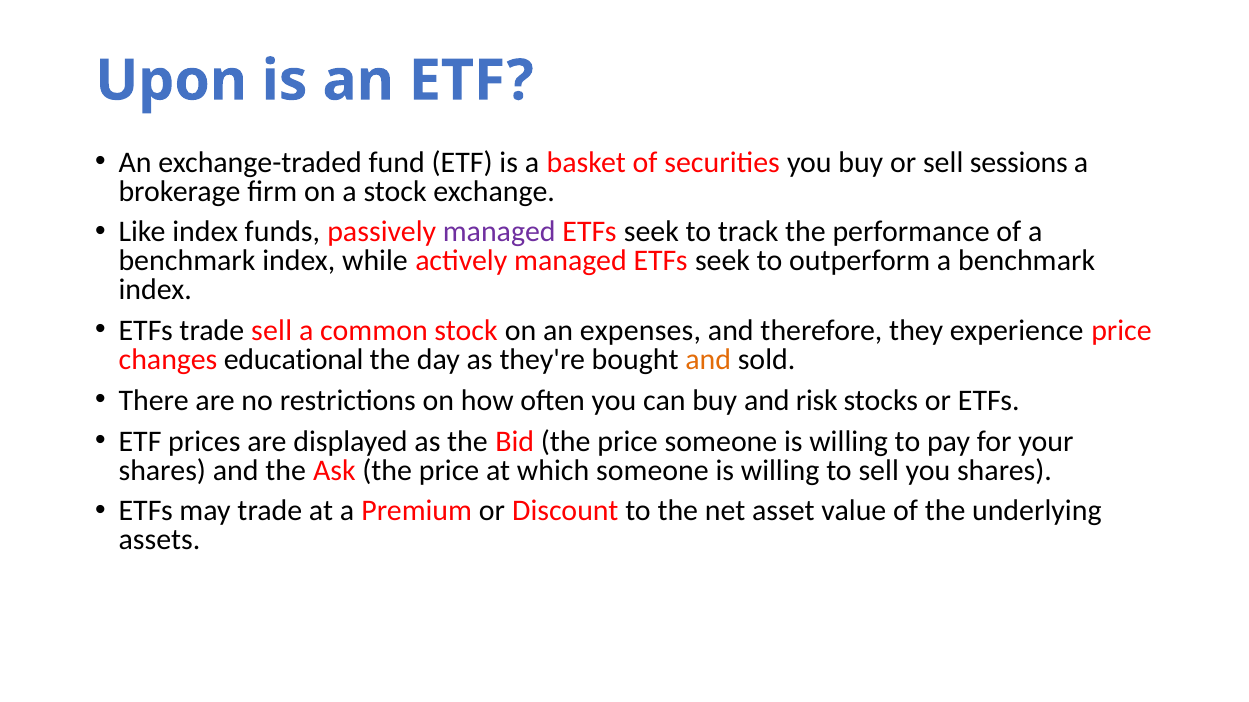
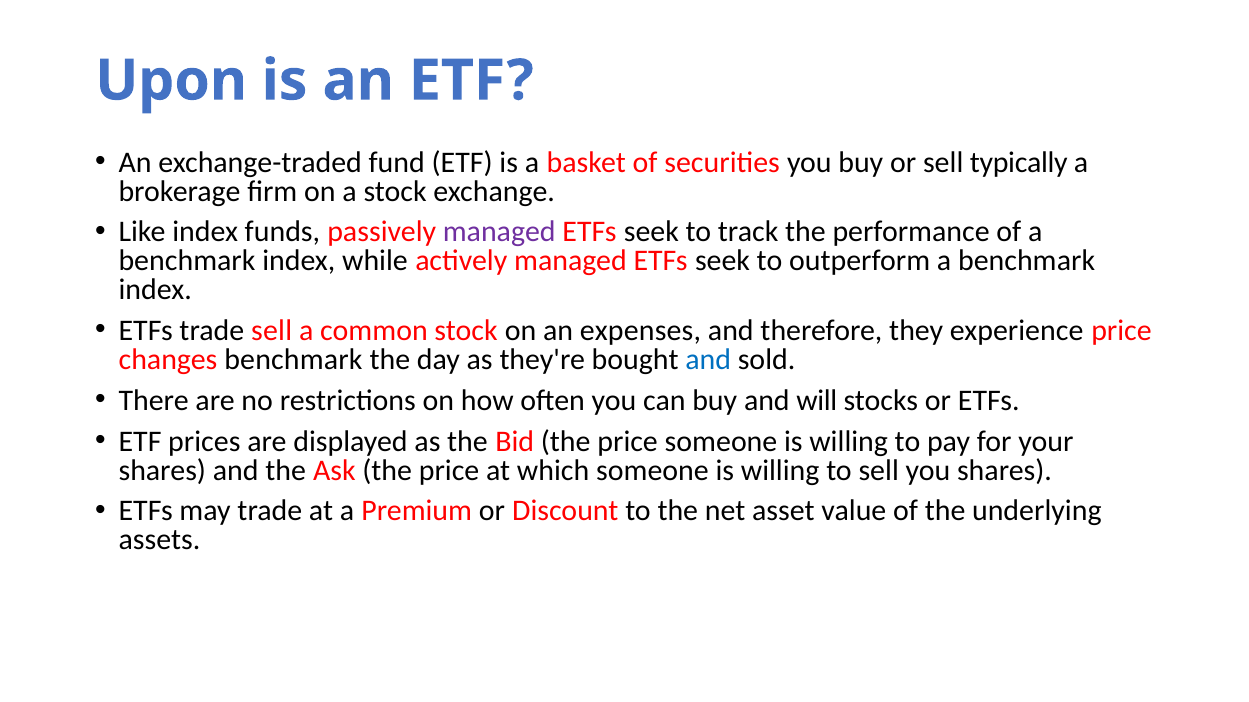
sessions: sessions -> typically (1019, 162)
changes educational: educational -> benchmark (293, 360)
and colour: orange -> blue (708, 360)
risk: risk -> will (817, 401)
